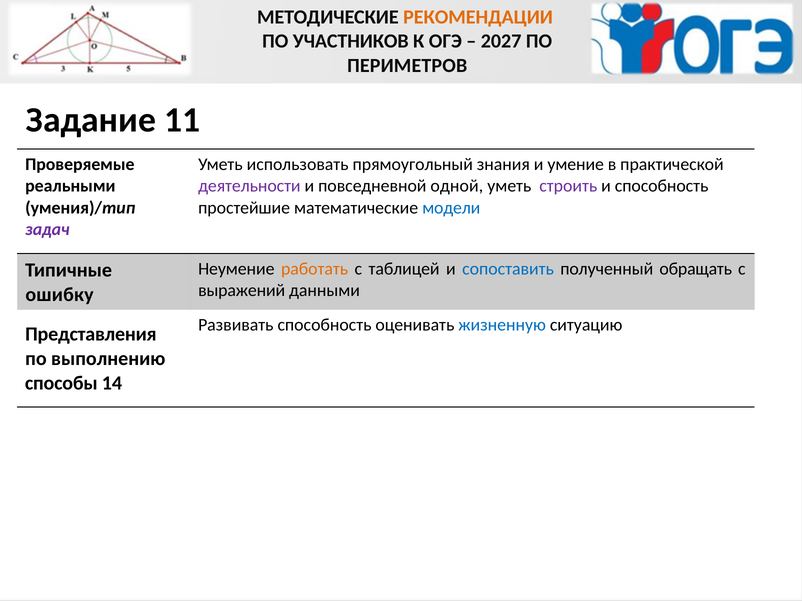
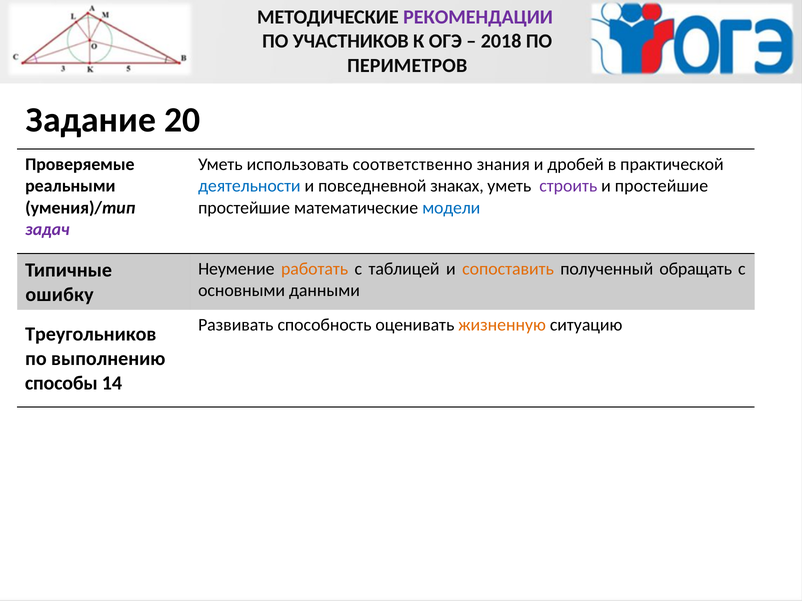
РЕКОМЕНДАЦИИ colour: orange -> purple (478, 17)
2027: 2027 -> 2018 (501, 41)
11: 11 -> 20 (182, 120)
прямоугольный: прямоугольный -> соответственно (413, 164)
умение: умение -> дробей (576, 164)
деятельности colour: purple -> blue (249, 186)
одной: одной -> знаках (457, 186)
и способность: способность -> простейшие (662, 186)
сопоставить colour: blue -> orange (508, 269)
выражений: выражений -> основными (242, 291)
жизненную colour: blue -> orange (502, 325)
Представления: Представления -> Треугольников (91, 334)
